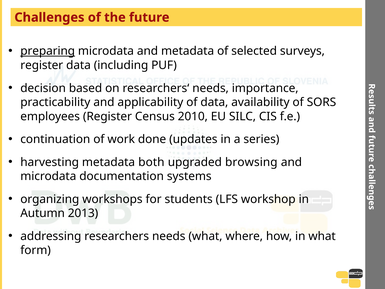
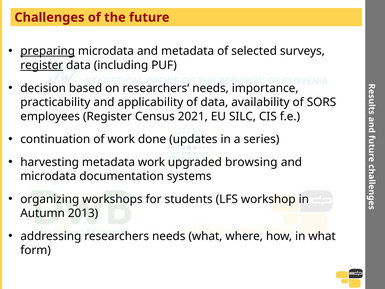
register underline: none -> present (42, 65)
2010: 2010 -> 2021 (193, 116)
metadata both: both -> work (152, 162)
